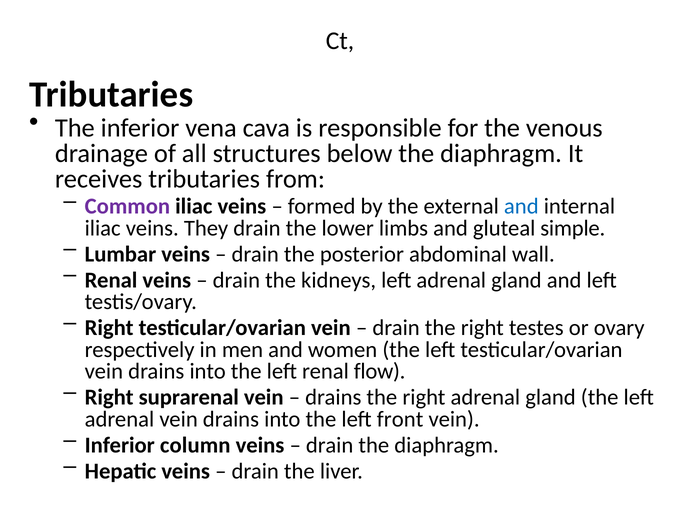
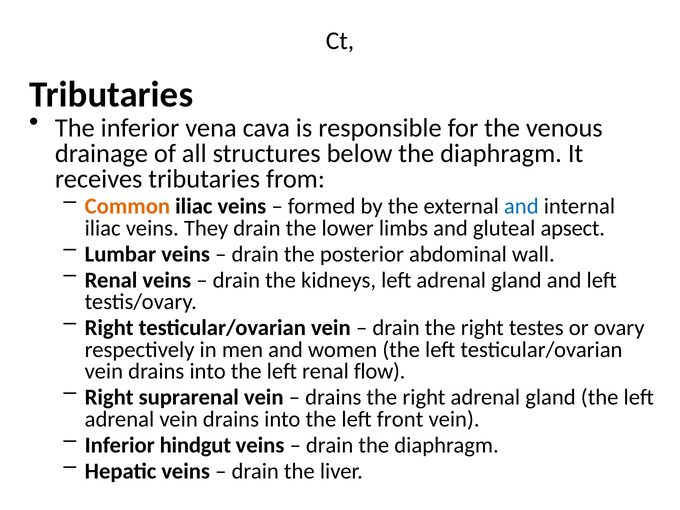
Common colour: purple -> orange (127, 206)
simple: simple -> apsect (573, 228)
column: column -> hindgut (195, 445)
